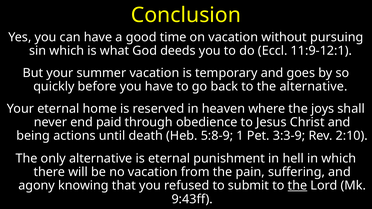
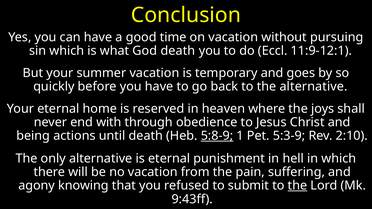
God deeds: deeds -> death (178, 51)
paid: paid -> with (109, 122)
5:8-9 underline: none -> present (217, 136)
3:3-9: 3:3-9 -> 5:3-9 (289, 136)
